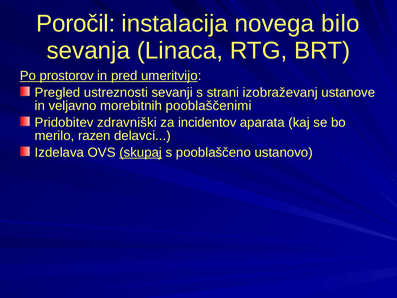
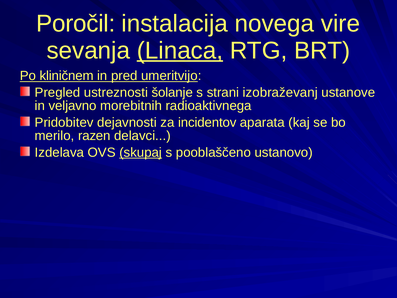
bilo: bilo -> vire (341, 24)
Linaca underline: none -> present (180, 51)
prostorov: prostorov -> kliničnem (67, 76)
sevanji: sevanji -> šolanje (172, 92)
pooblaščenimi: pooblaščenimi -> radioaktivnega (209, 106)
zdravniški: zdravniški -> dejavnosti (127, 122)
